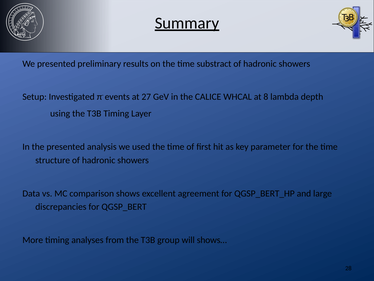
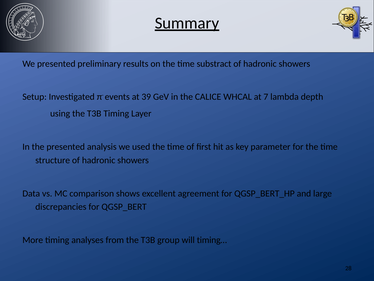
27: 27 -> 39 (146, 97)
8: 8 -> 7 (266, 97)
shows…: shows… -> timing… (212, 240)
